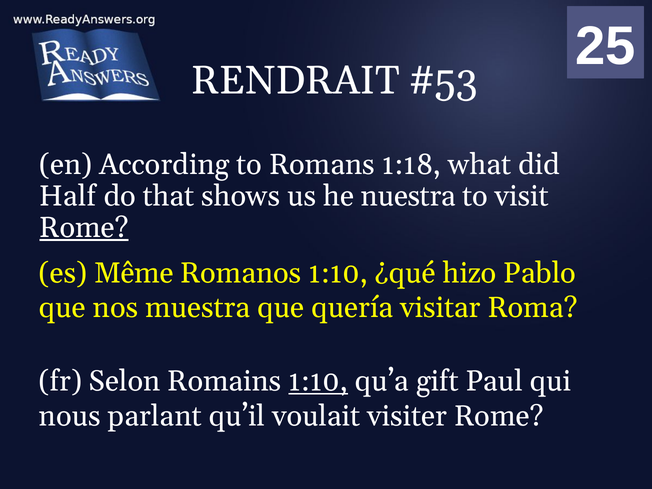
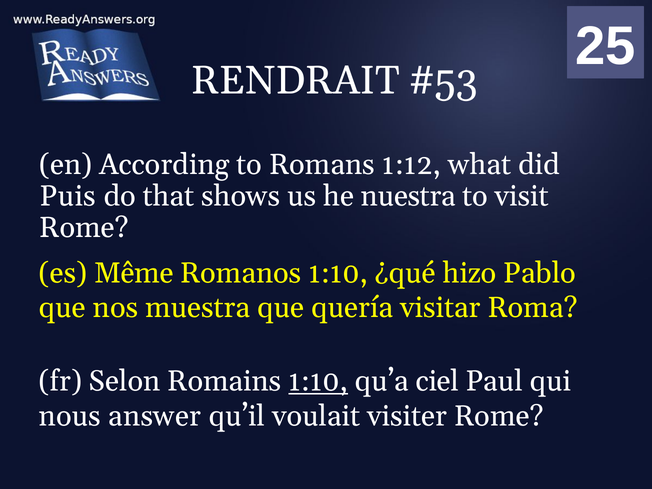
1:18: 1:18 -> 1:12 (411, 165)
Half: Half -> Puis (68, 196)
Rome underline: present -> none (84, 228)
gift: gift -> ciel (437, 381)
parlant: parlant -> answer (155, 416)
